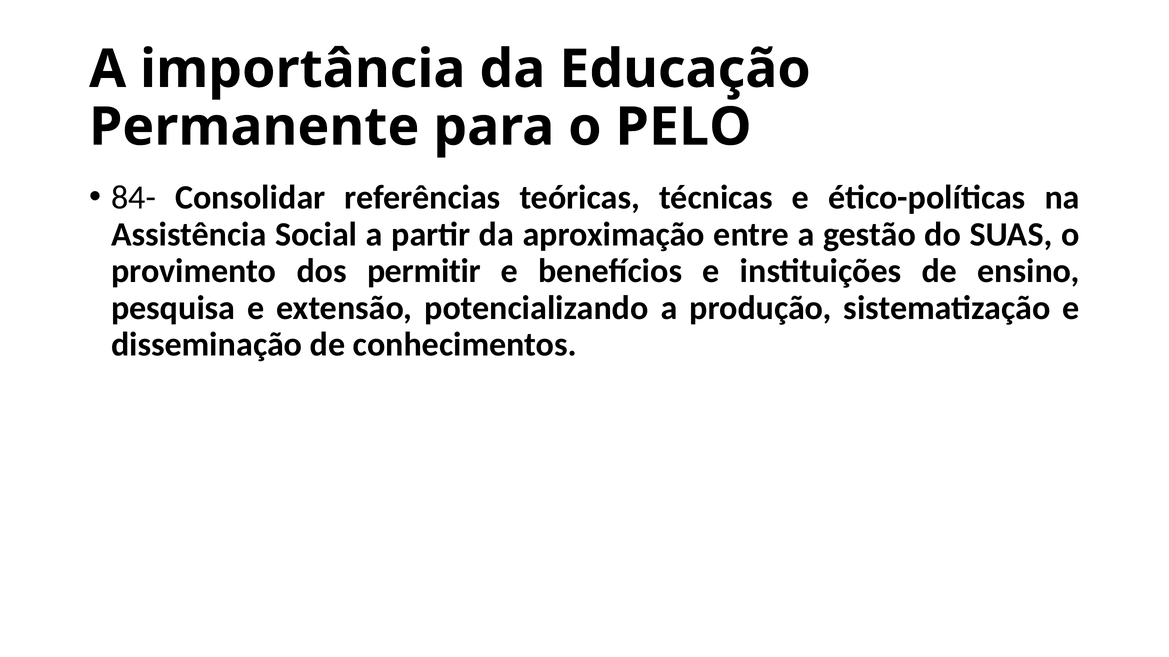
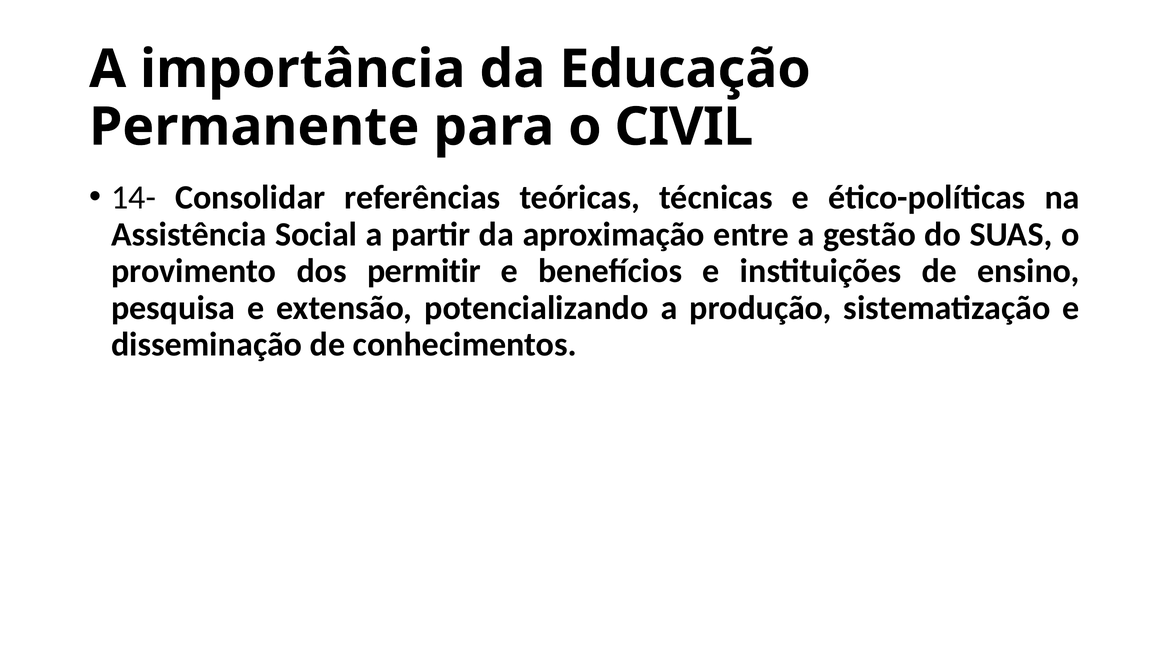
PELO: PELO -> CIVIL (684, 127)
84-: 84- -> 14- (134, 198)
